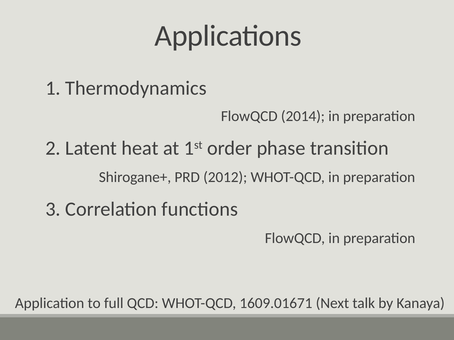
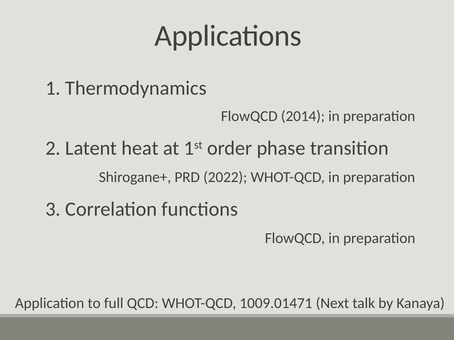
2012: 2012 -> 2022 (225, 177)
1609.01671: 1609.01671 -> 1009.01471 (276, 304)
